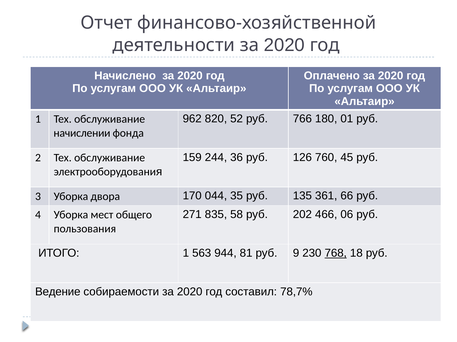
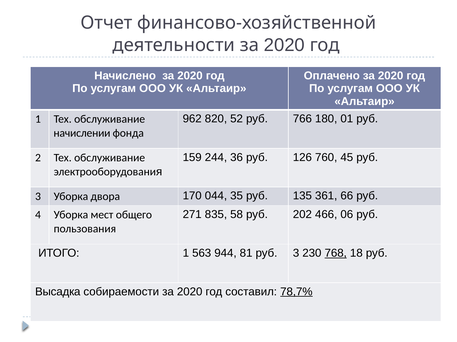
81 руб 9: 9 -> 3 (296, 254)
Ведение: Ведение -> Высадка (58, 292)
78,7% underline: none -> present (296, 292)
